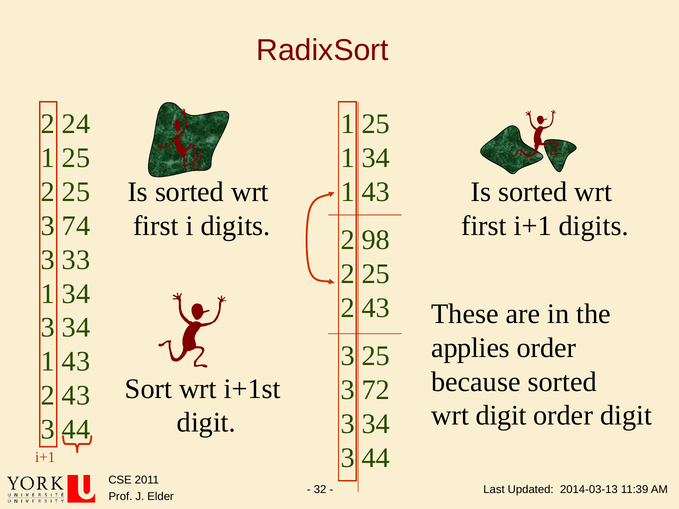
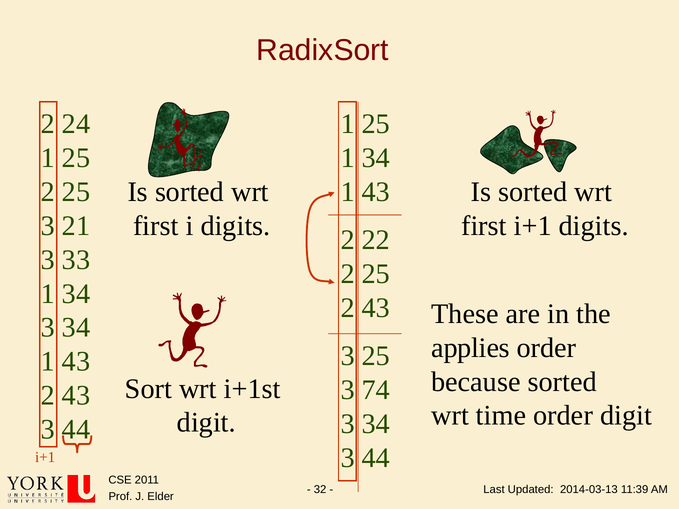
74: 74 -> 21 (76, 226)
98: 98 -> 22 (376, 240)
72: 72 -> 74 (376, 390)
wrt digit: digit -> time (501, 416)
